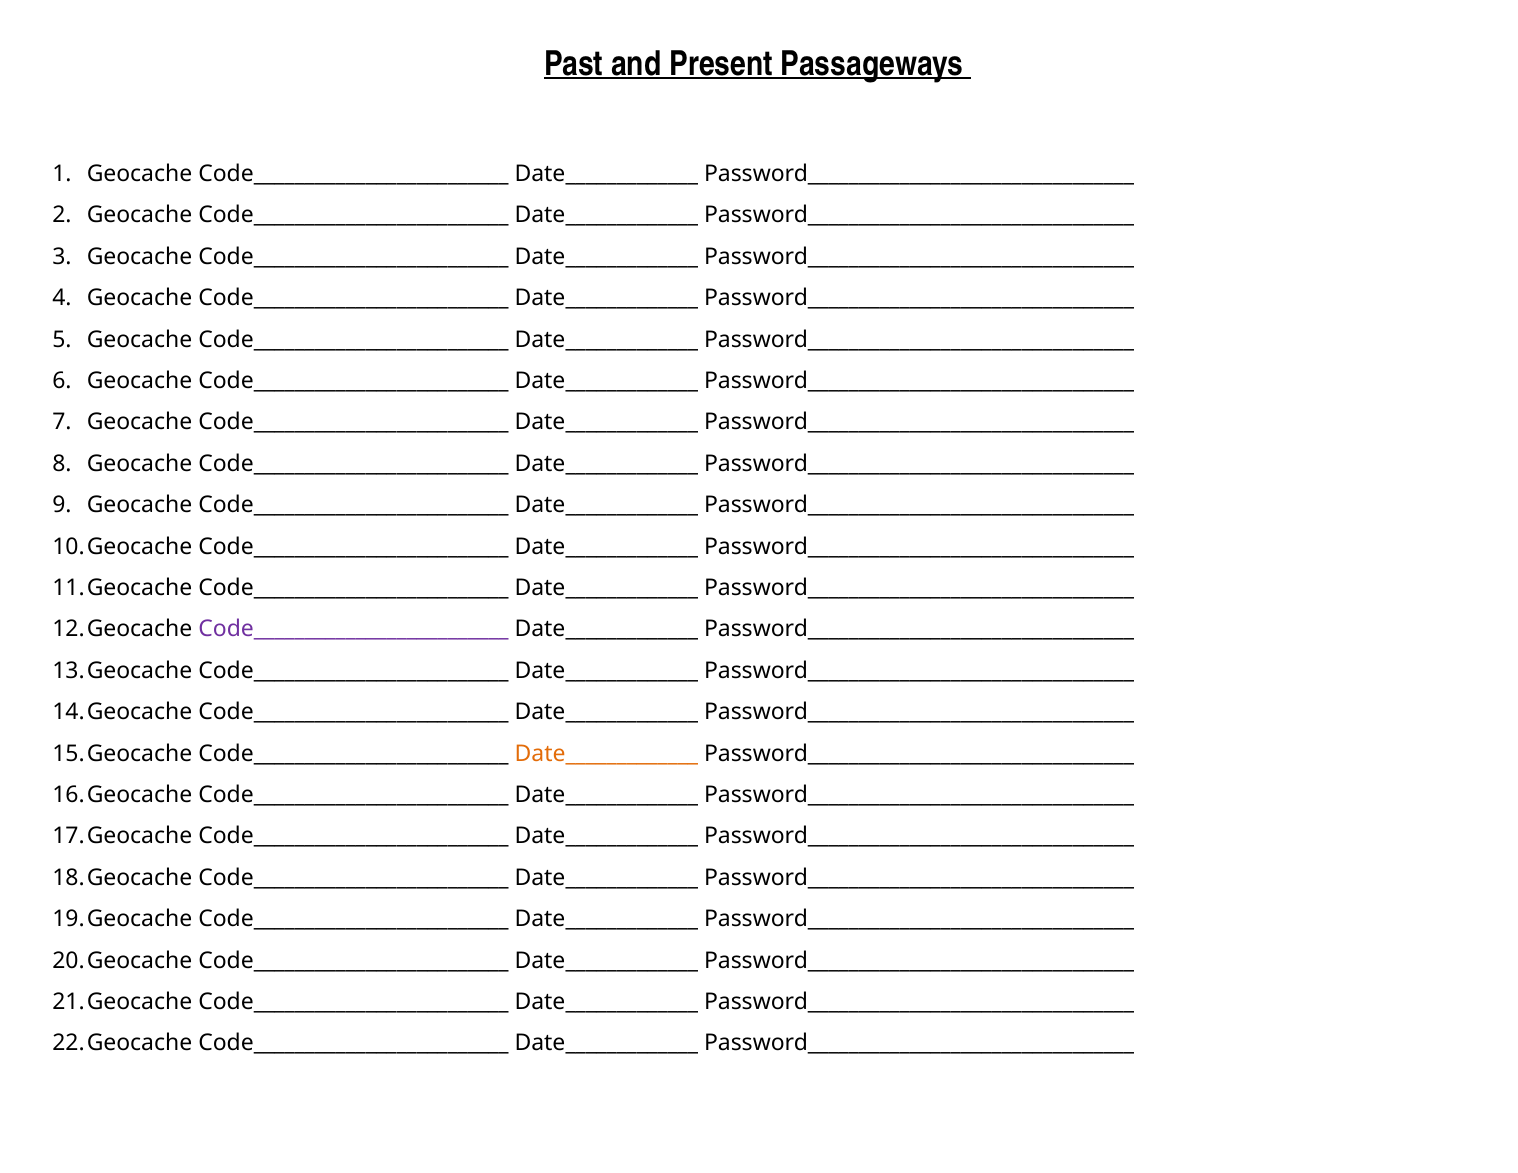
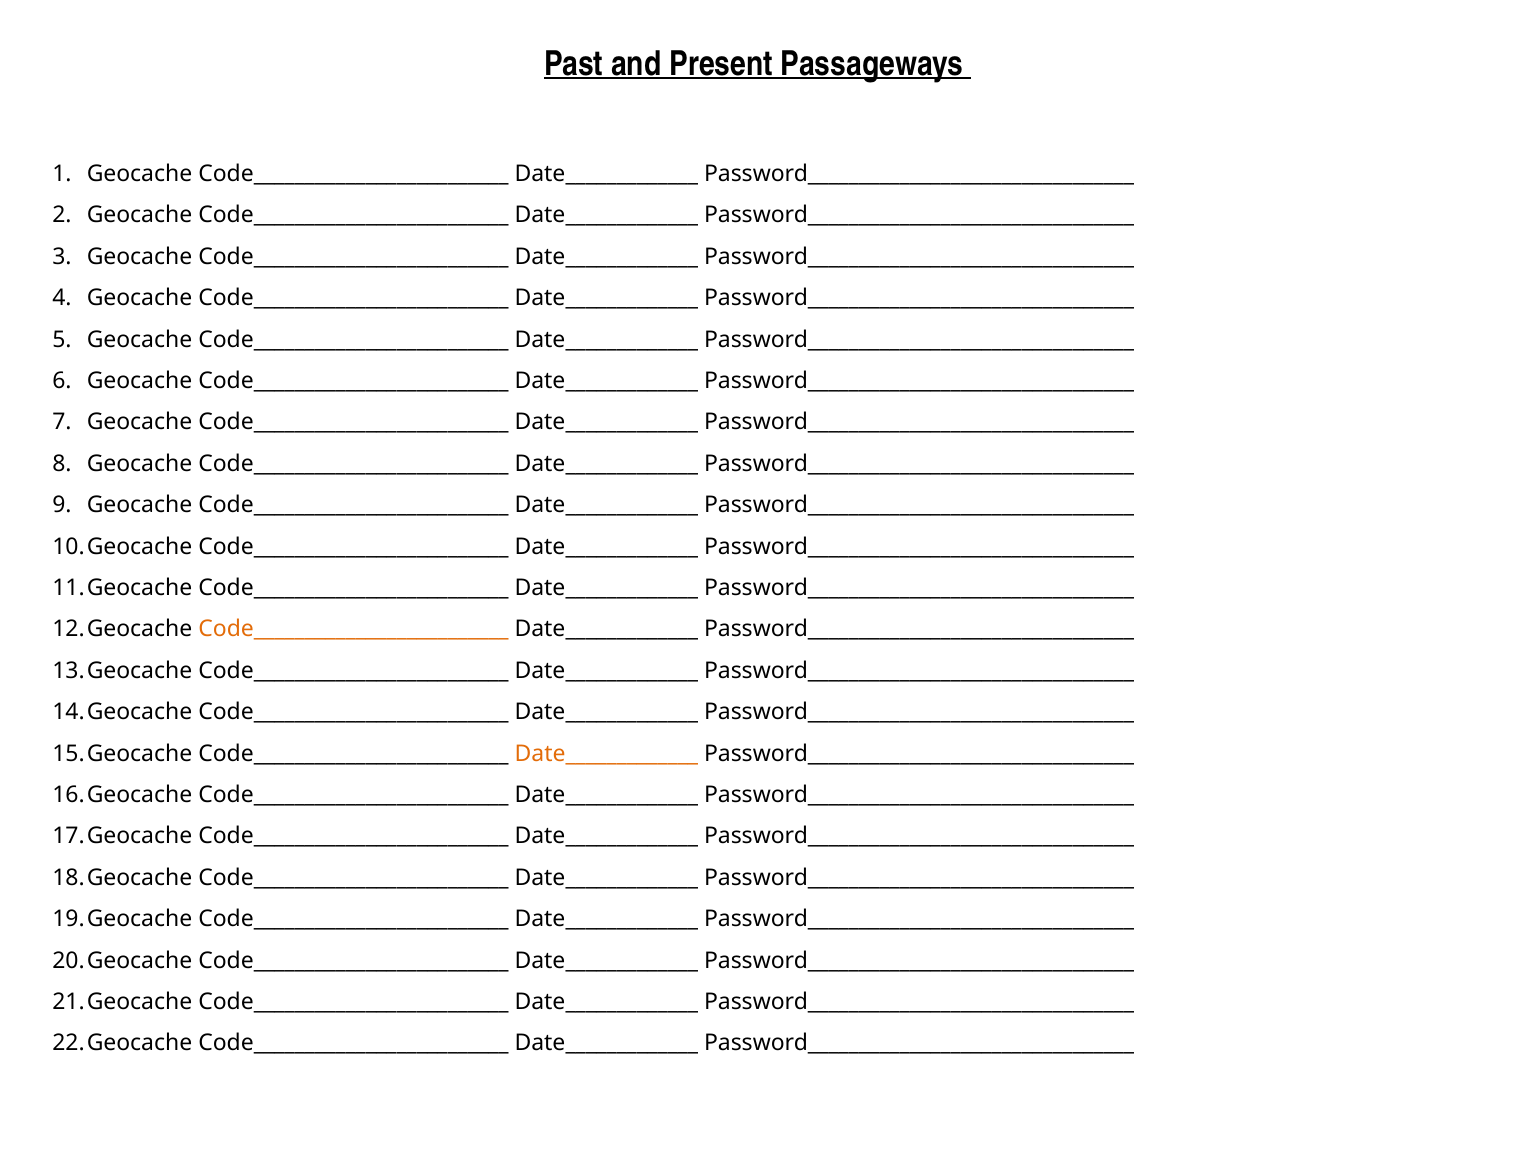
Code_________________________ colour: purple -> orange (354, 629)
